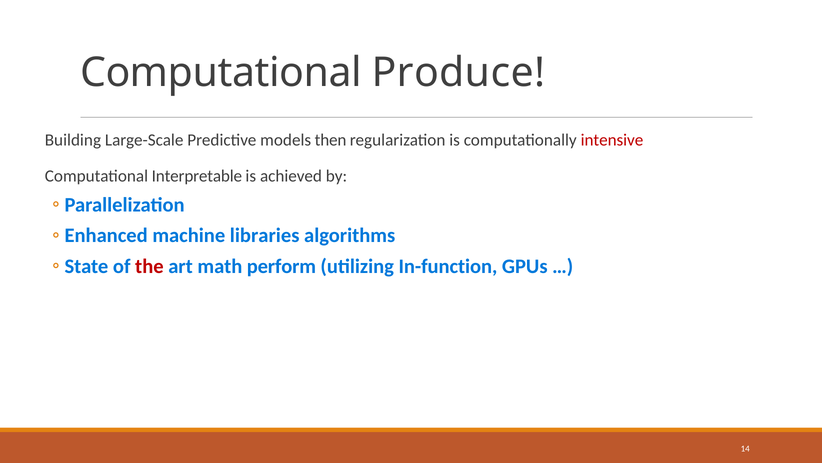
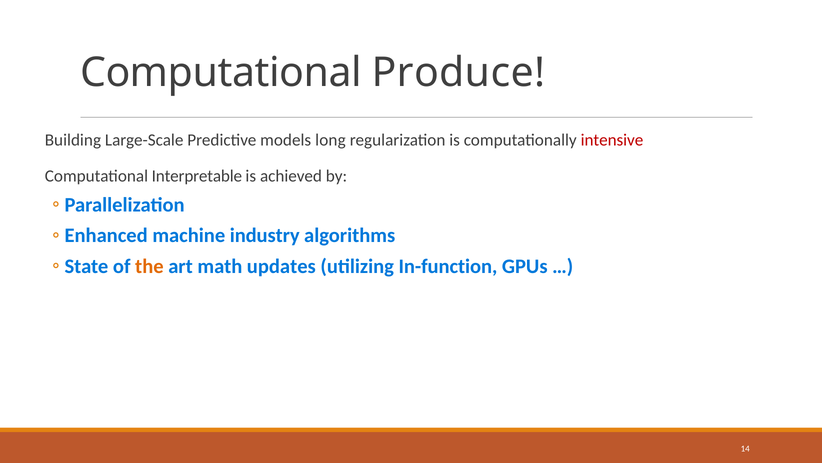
then: then -> long (330, 140)
libraries: libraries -> industry (265, 235)
the colour: red -> orange (149, 266)
perform: perform -> updates (281, 266)
